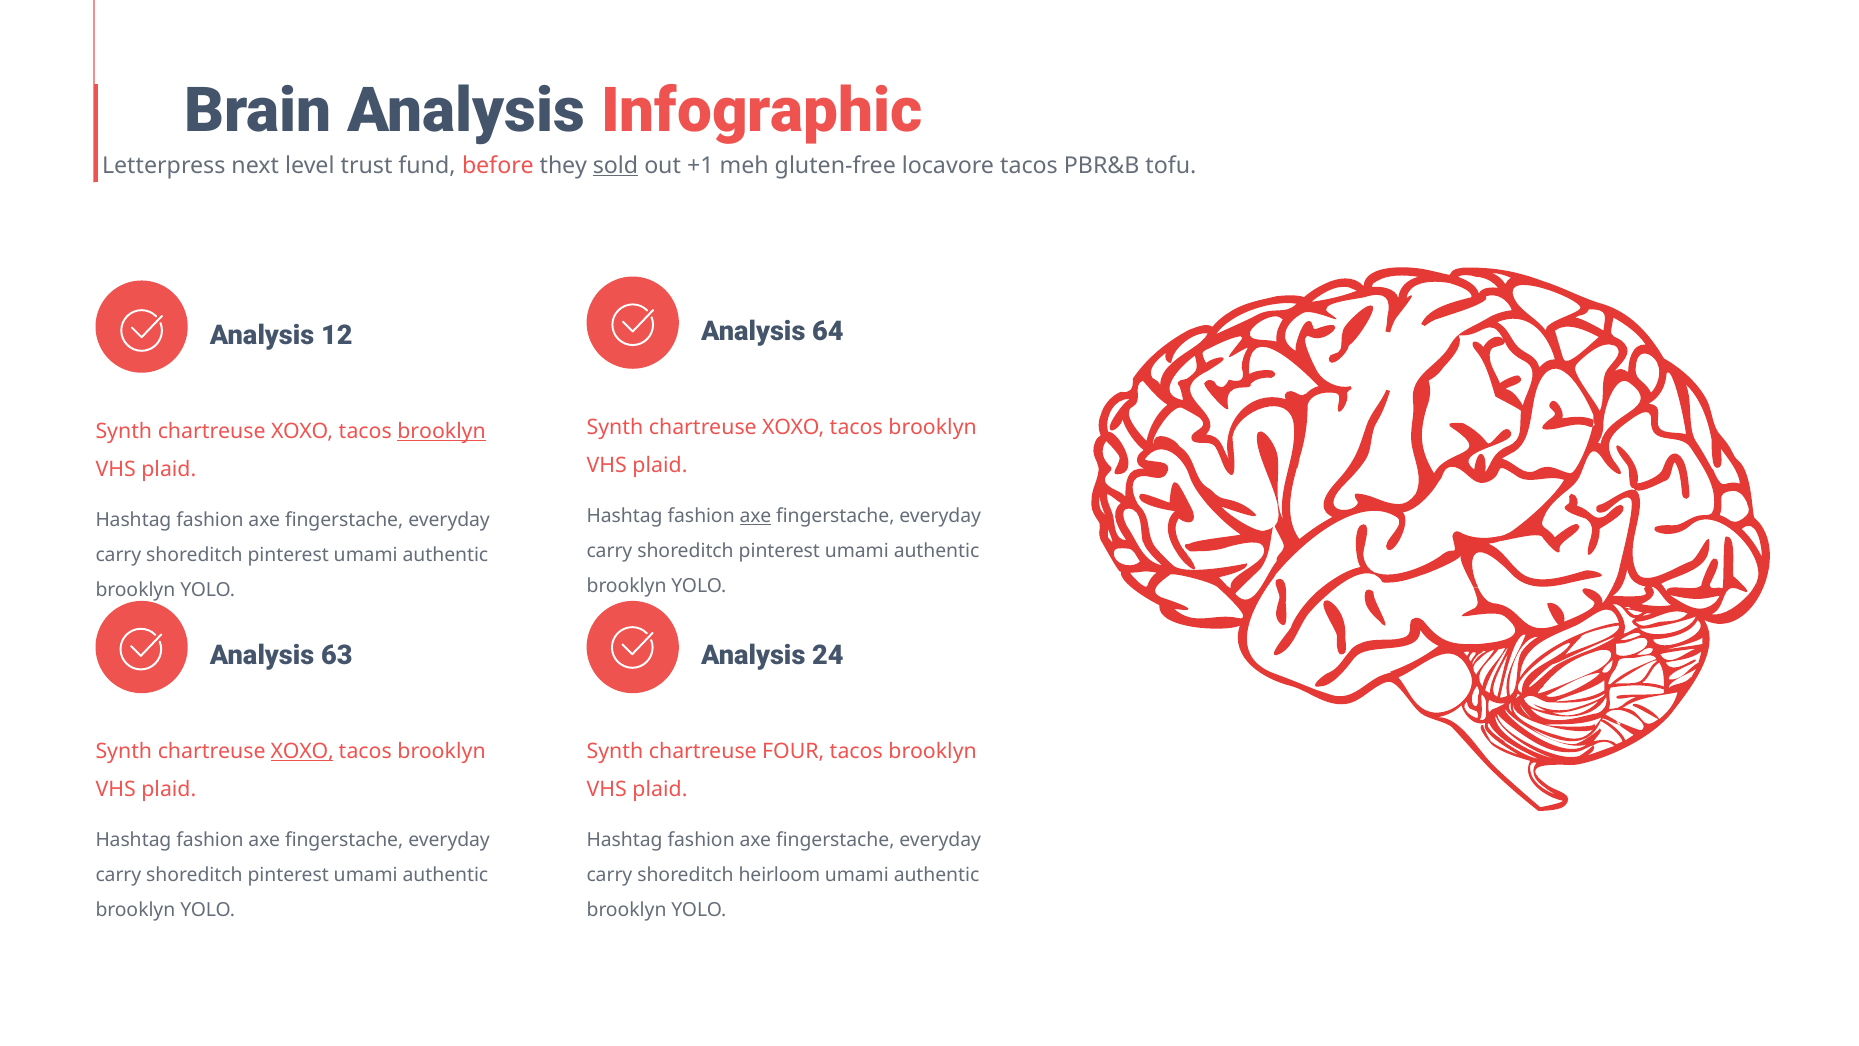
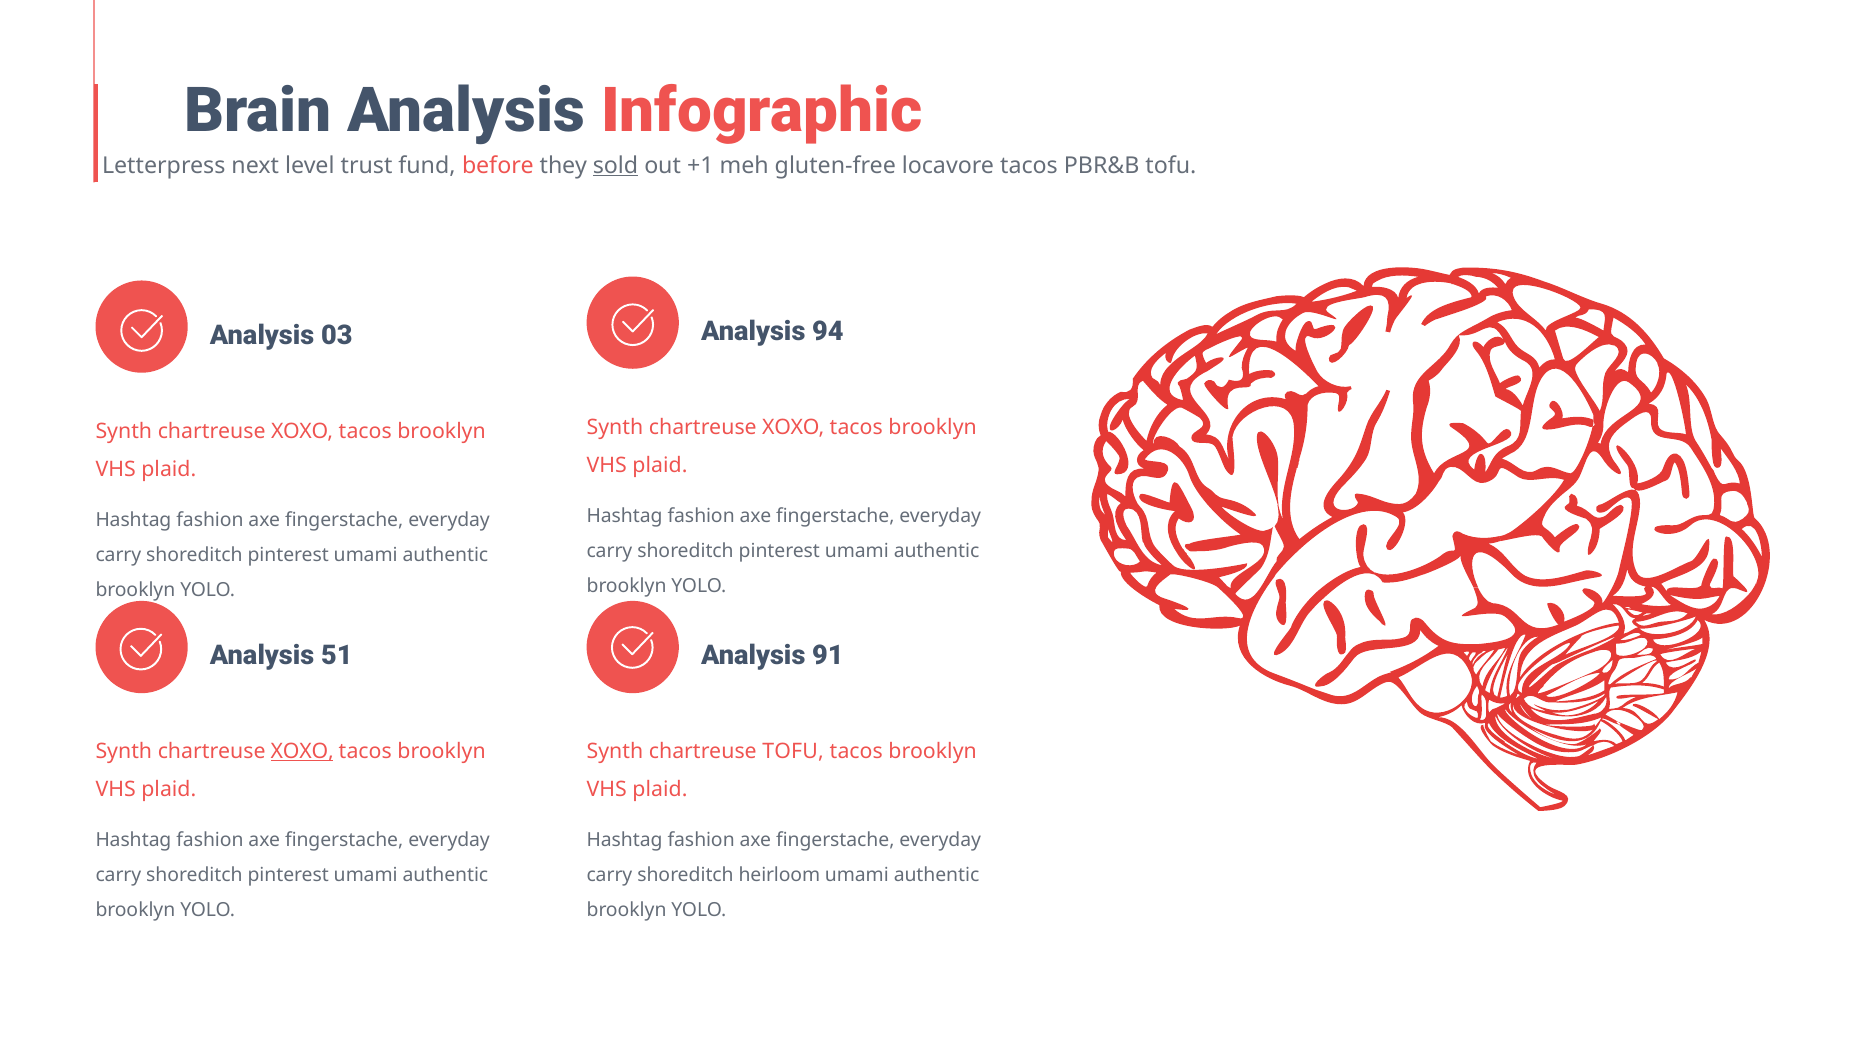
64: 64 -> 94 (828, 331)
12: 12 -> 03 (337, 335)
brooklyn underline: present -> none (442, 431)
axe underline: present -> none (755, 516)
63: 63 -> 51 (337, 656)
24: 24 -> 91 (828, 656)
chartreuse FOUR: FOUR -> TOFU (793, 751)
